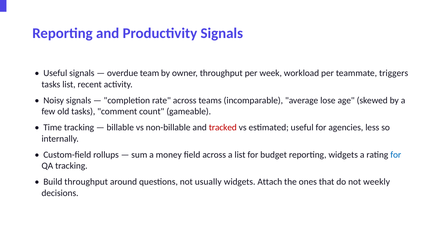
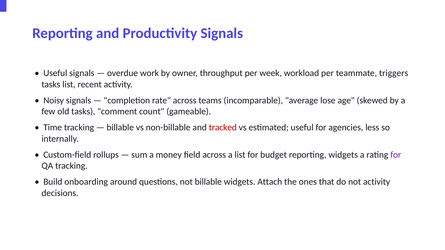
team: team -> work (149, 73)
for colour: blue -> purple (396, 155)
Build throughput: throughput -> onboarding (86, 182)
not usually: usually -> billable (208, 182)
not weekly: weekly -> activity (377, 182)
